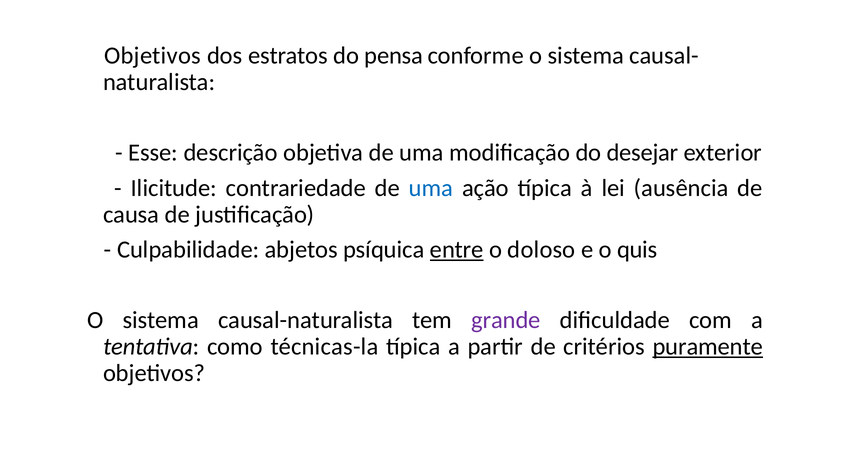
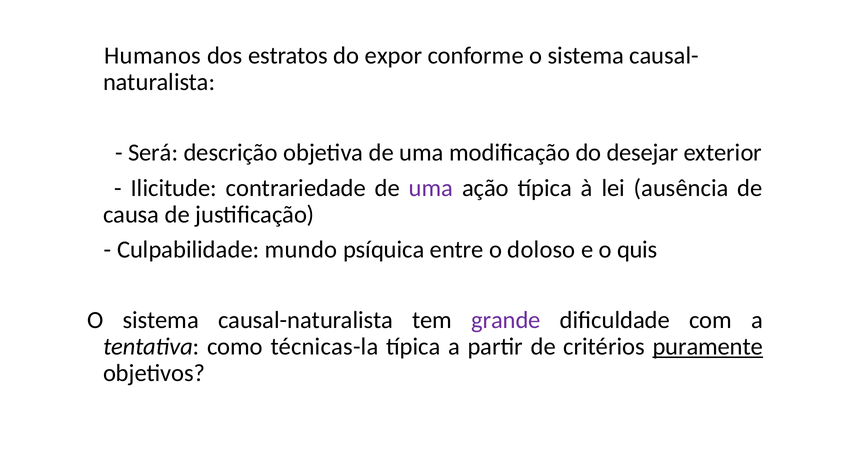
Objetivos: Objetivos -> Humanos (153, 56)
pensa: pensa -> expor (393, 56)
Esse: Esse -> Será (153, 153)
uma colour: blue -> purple (431, 188)
abjetos: abjetos -> mundo (301, 250)
entre underline: present -> none (457, 250)
